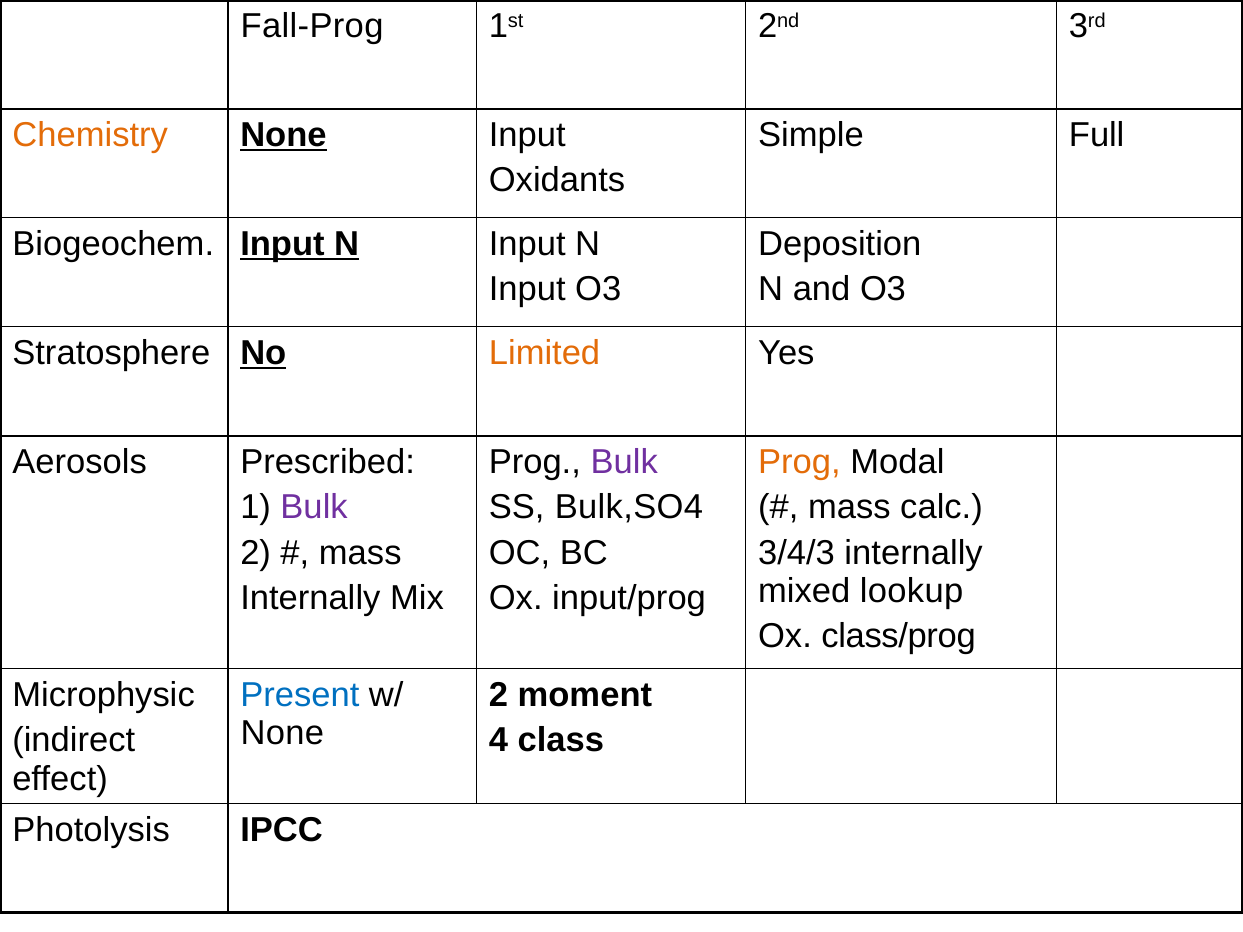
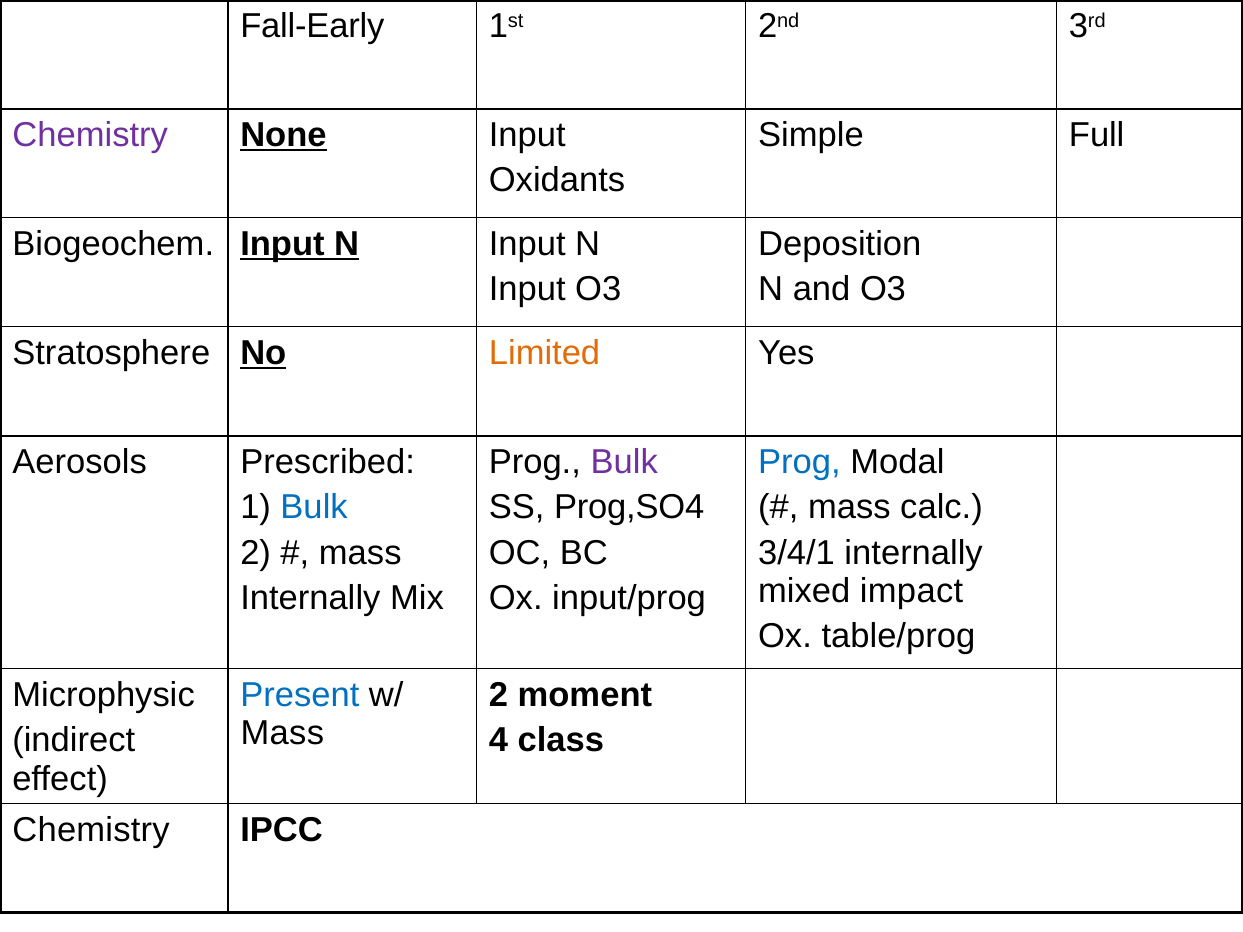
Fall-Prog: Fall-Prog -> Fall-Early (312, 26)
Chemistry colour: orange -> purple (90, 135)
Prog colour: orange -> blue (799, 462)
Bulk colour: purple -> blue (314, 507)
Bulk,SO4: Bulk,SO4 -> Prog,SO4 (629, 507)
3/4/3: 3/4/3 -> 3/4/1 (797, 553)
lookup: lookup -> impact (912, 591)
class/prog: class/prog -> table/prog (898, 637)
None: None -> Mass (282, 733)
Photolysis: Photolysis -> Chemistry (91, 830)
